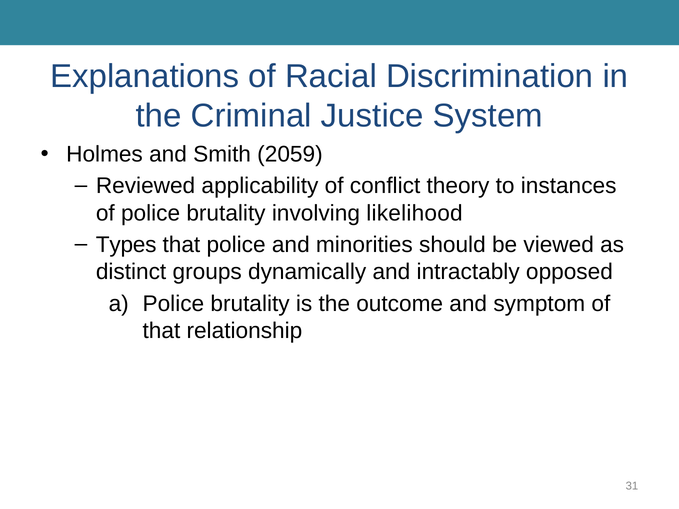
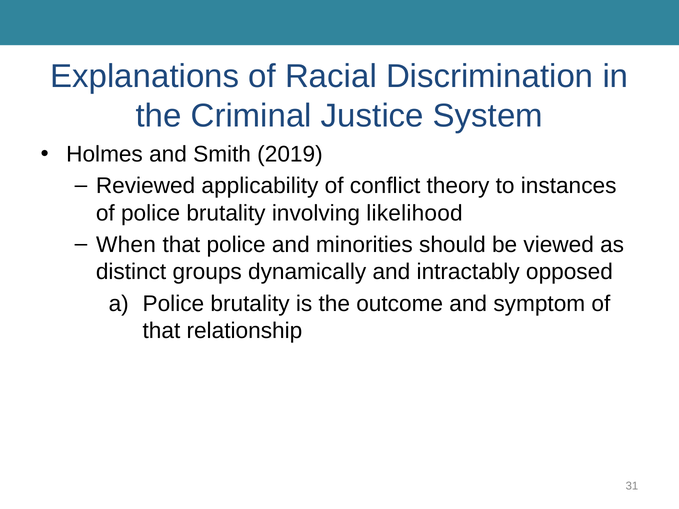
2059: 2059 -> 2019 (290, 154)
Types: Types -> When (126, 245)
